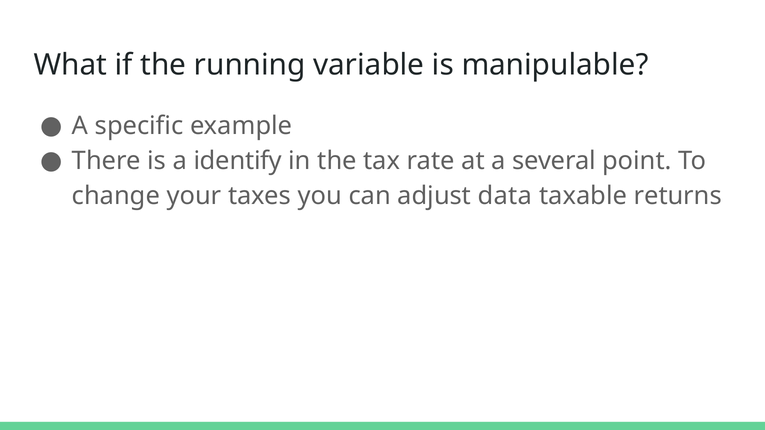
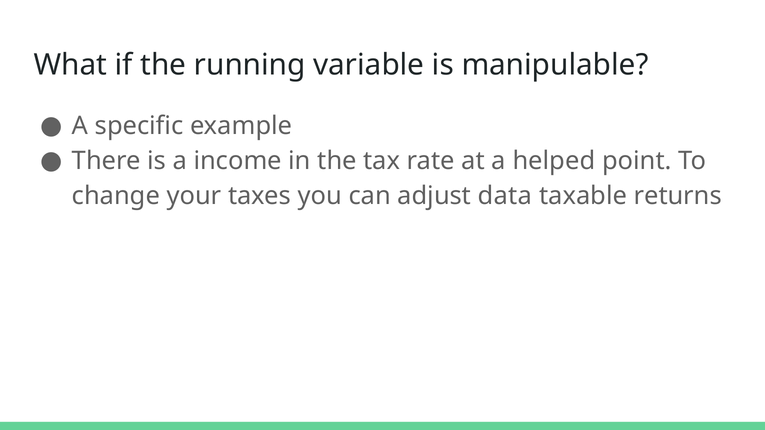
identify: identify -> income (238, 161)
several: several -> helped (554, 161)
